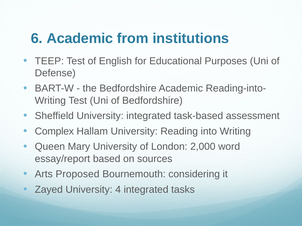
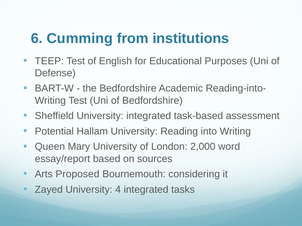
6 Academic: Academic -> Cumming (80, 39)
Complex: Complex -> Potential (54, 132)
